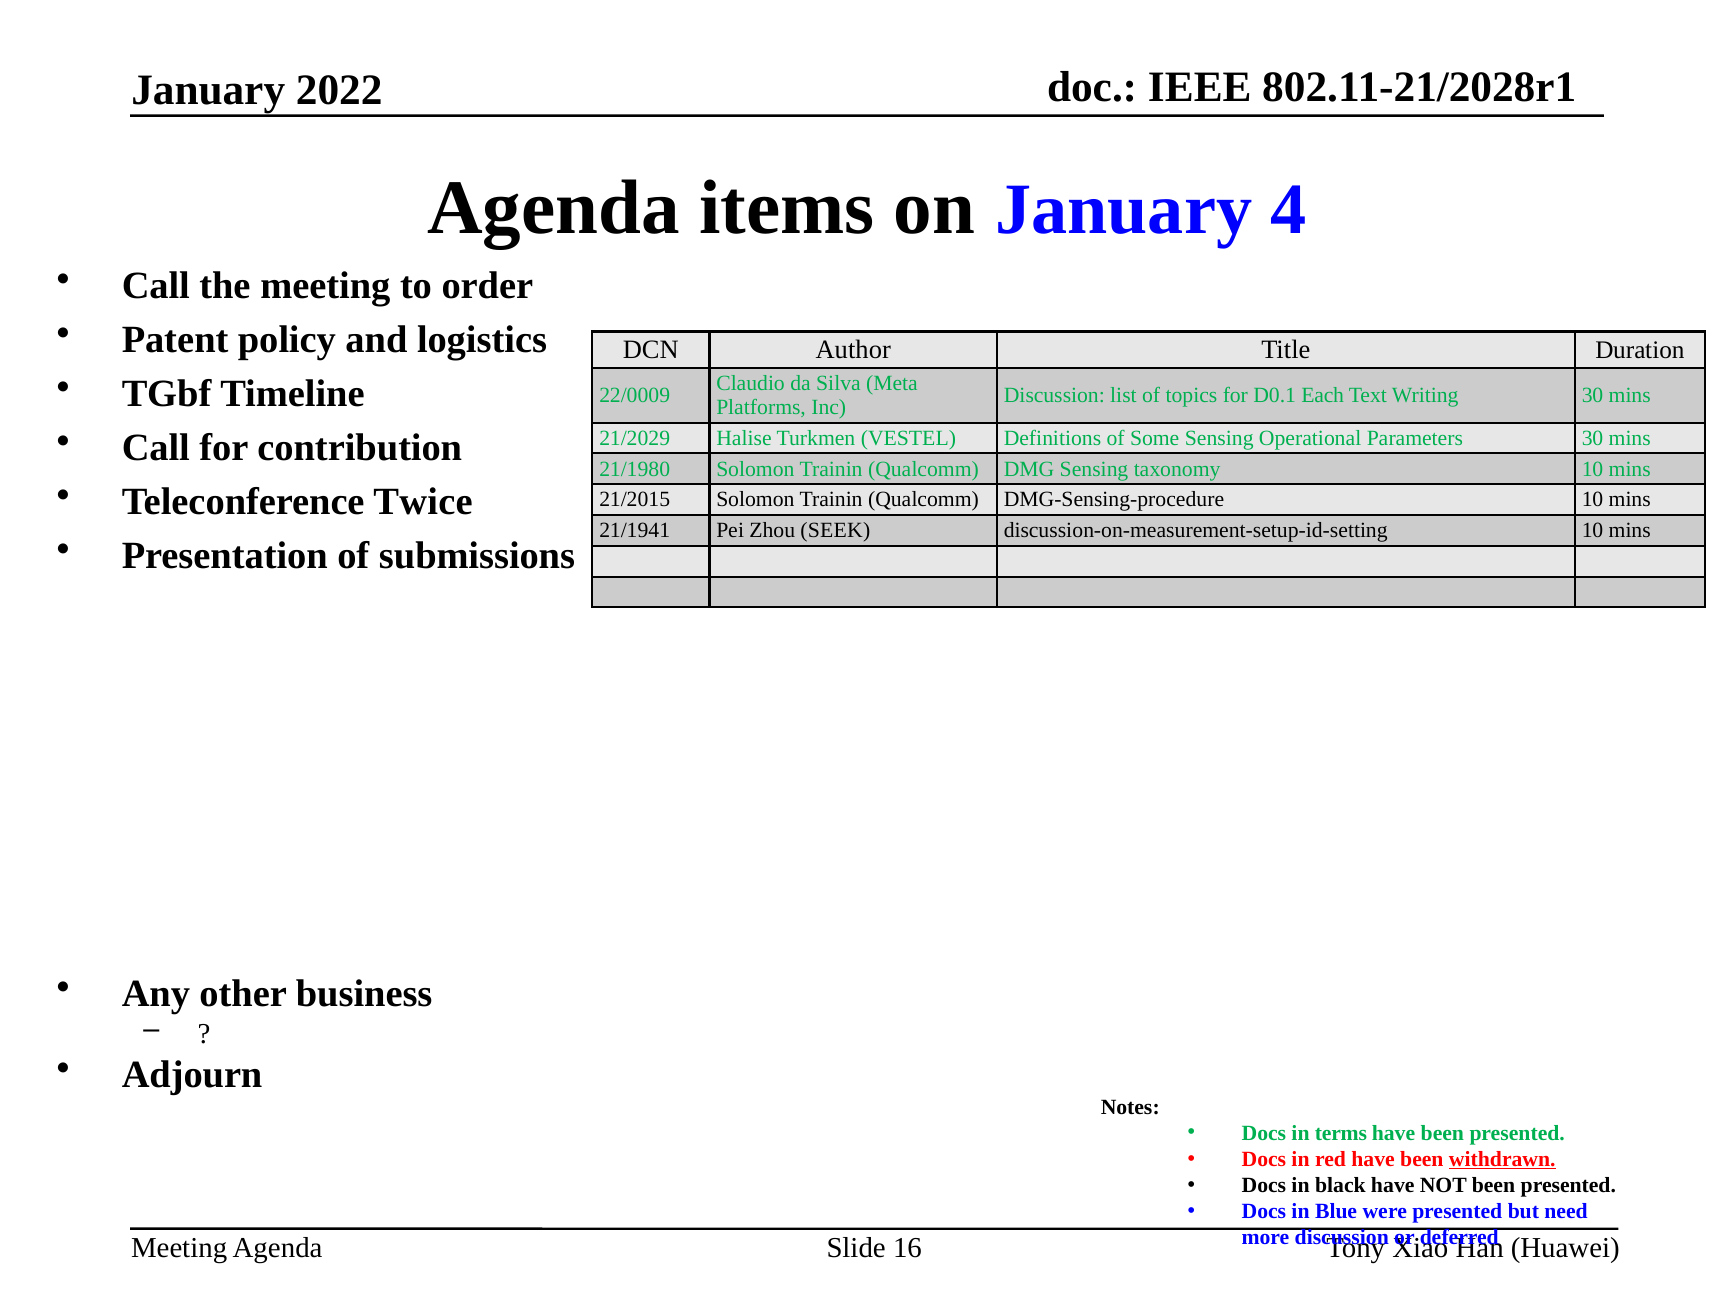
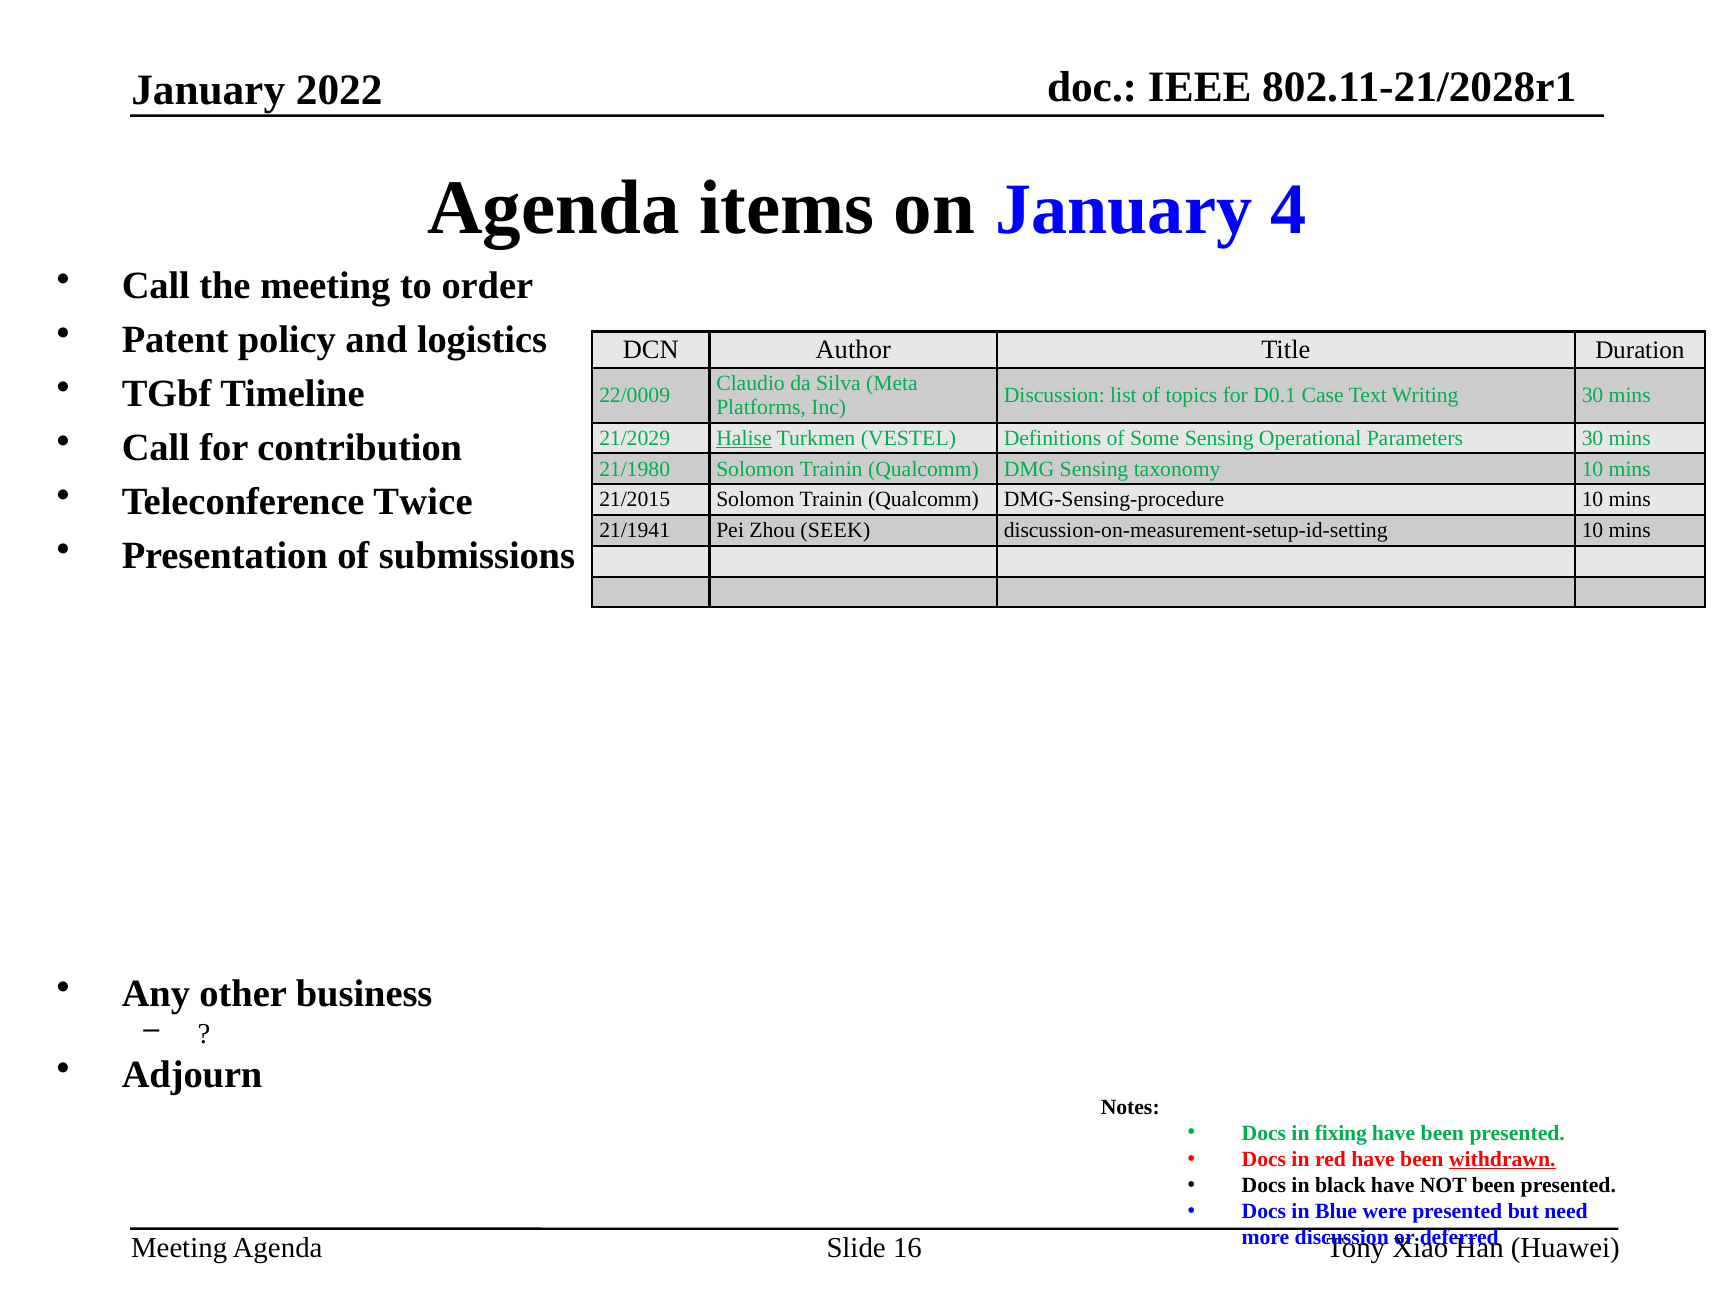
Each: Each -> Case (1323, 395)
Halise underline: none -> present (744, 438)
terms: terms -> fixing (1341, 1133)
